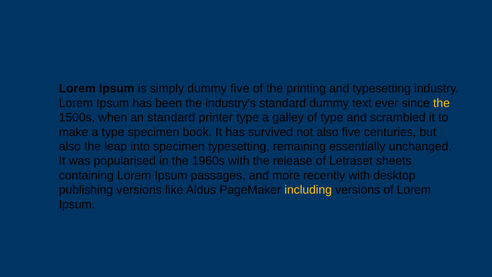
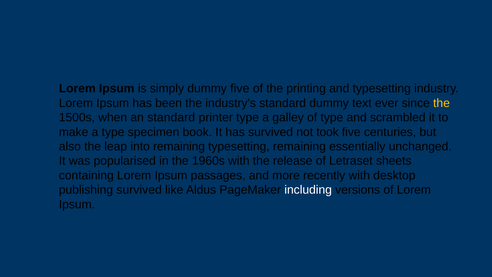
not also: also -> took (328, 132)
into specimen: specimen -> remaining (179, 146)
publishing versions: versions -> survived (139, 190)
including colour: yellow -> white (308, 190)
